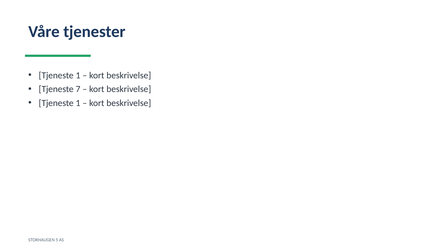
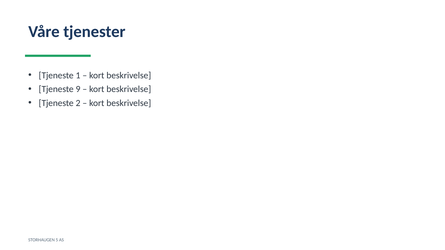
7: 7 -> 9 (78, 89)
1: 1 -> 2 (78, 103)
